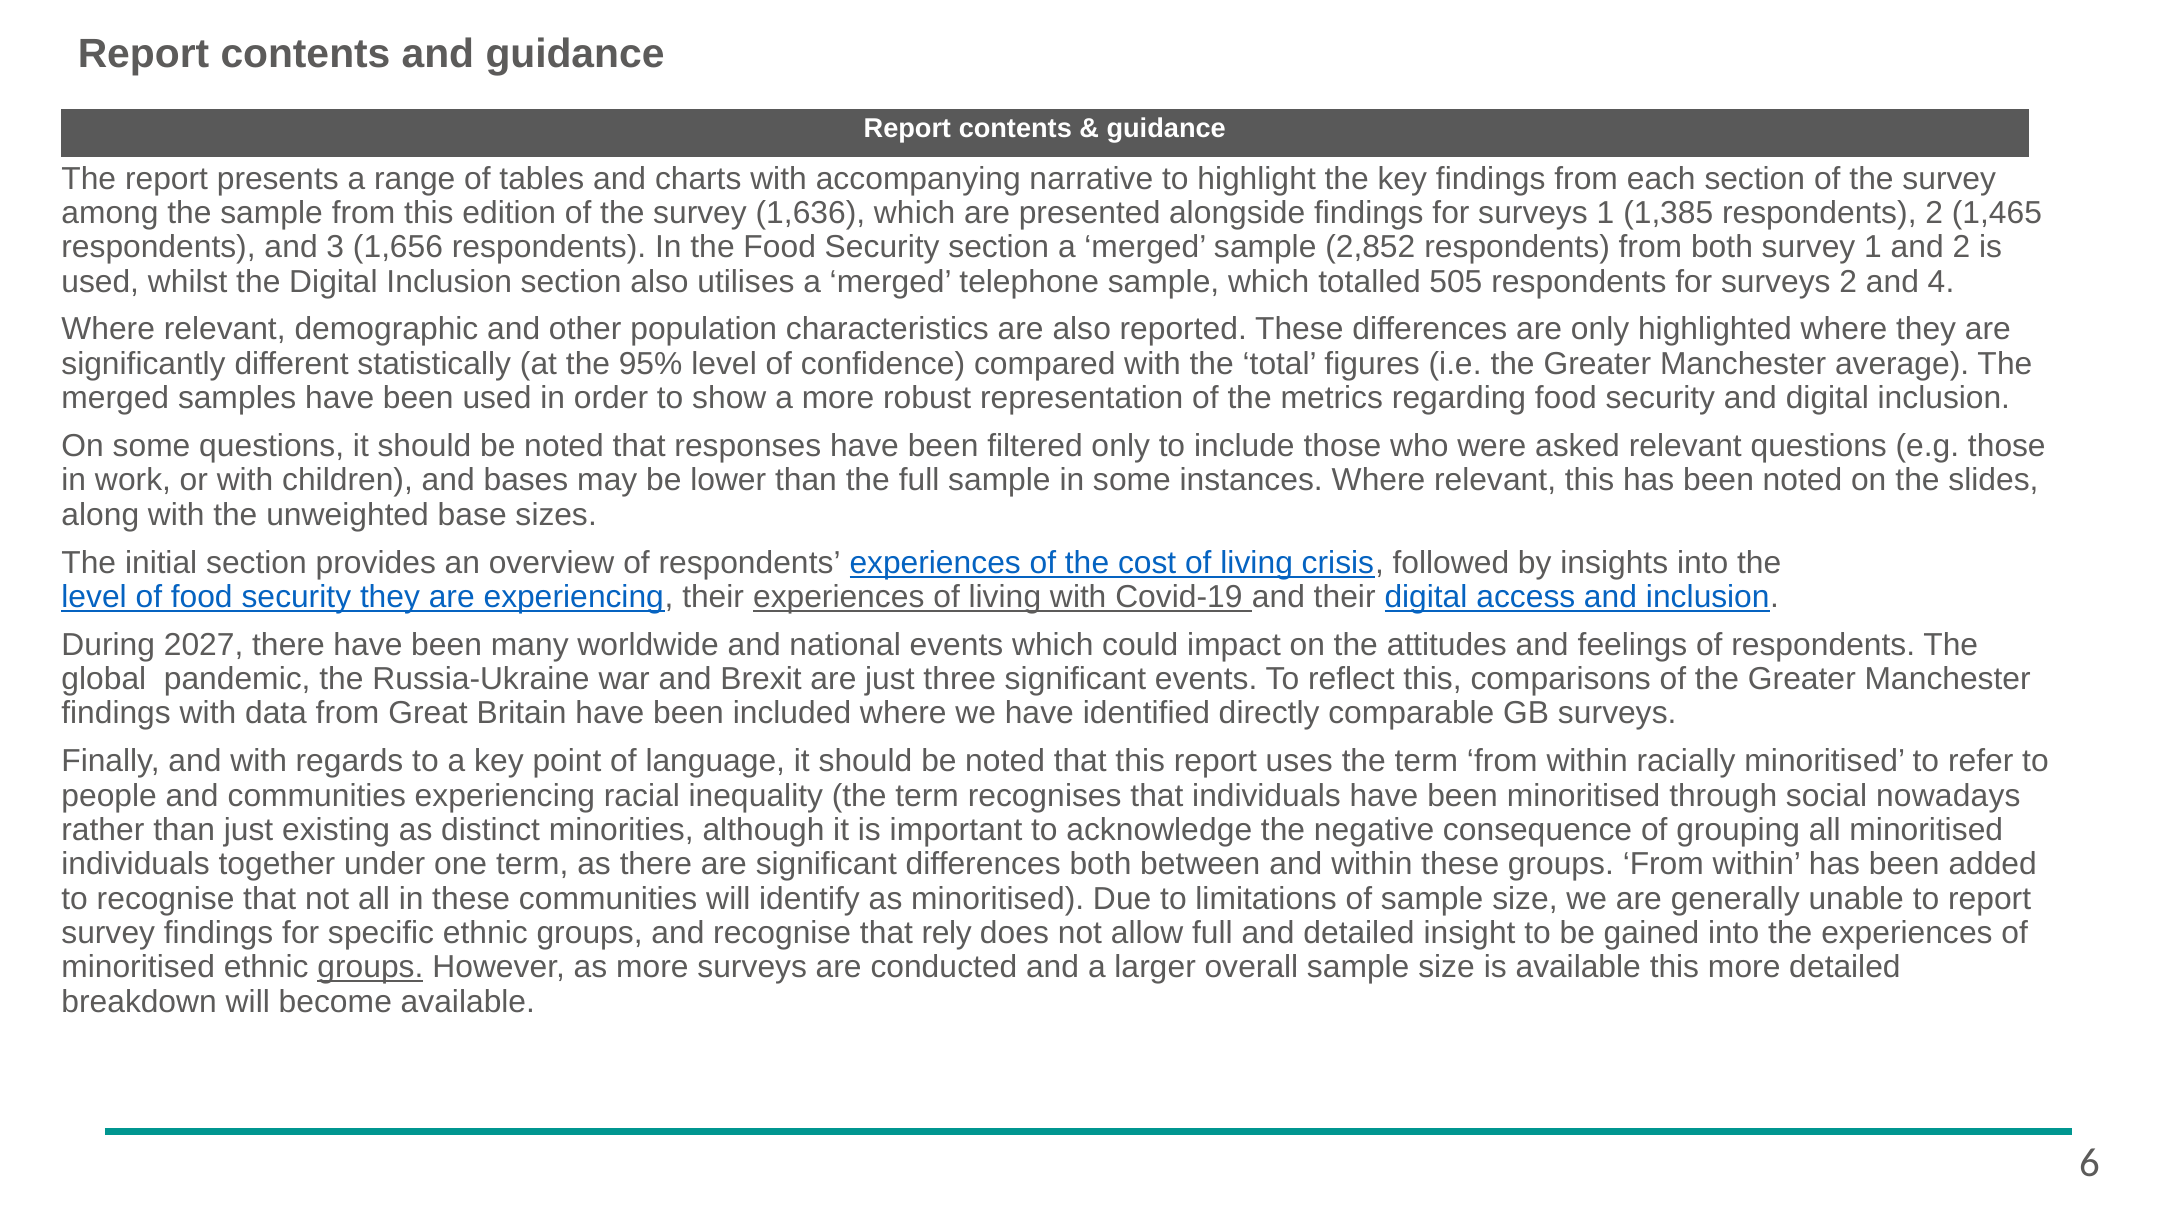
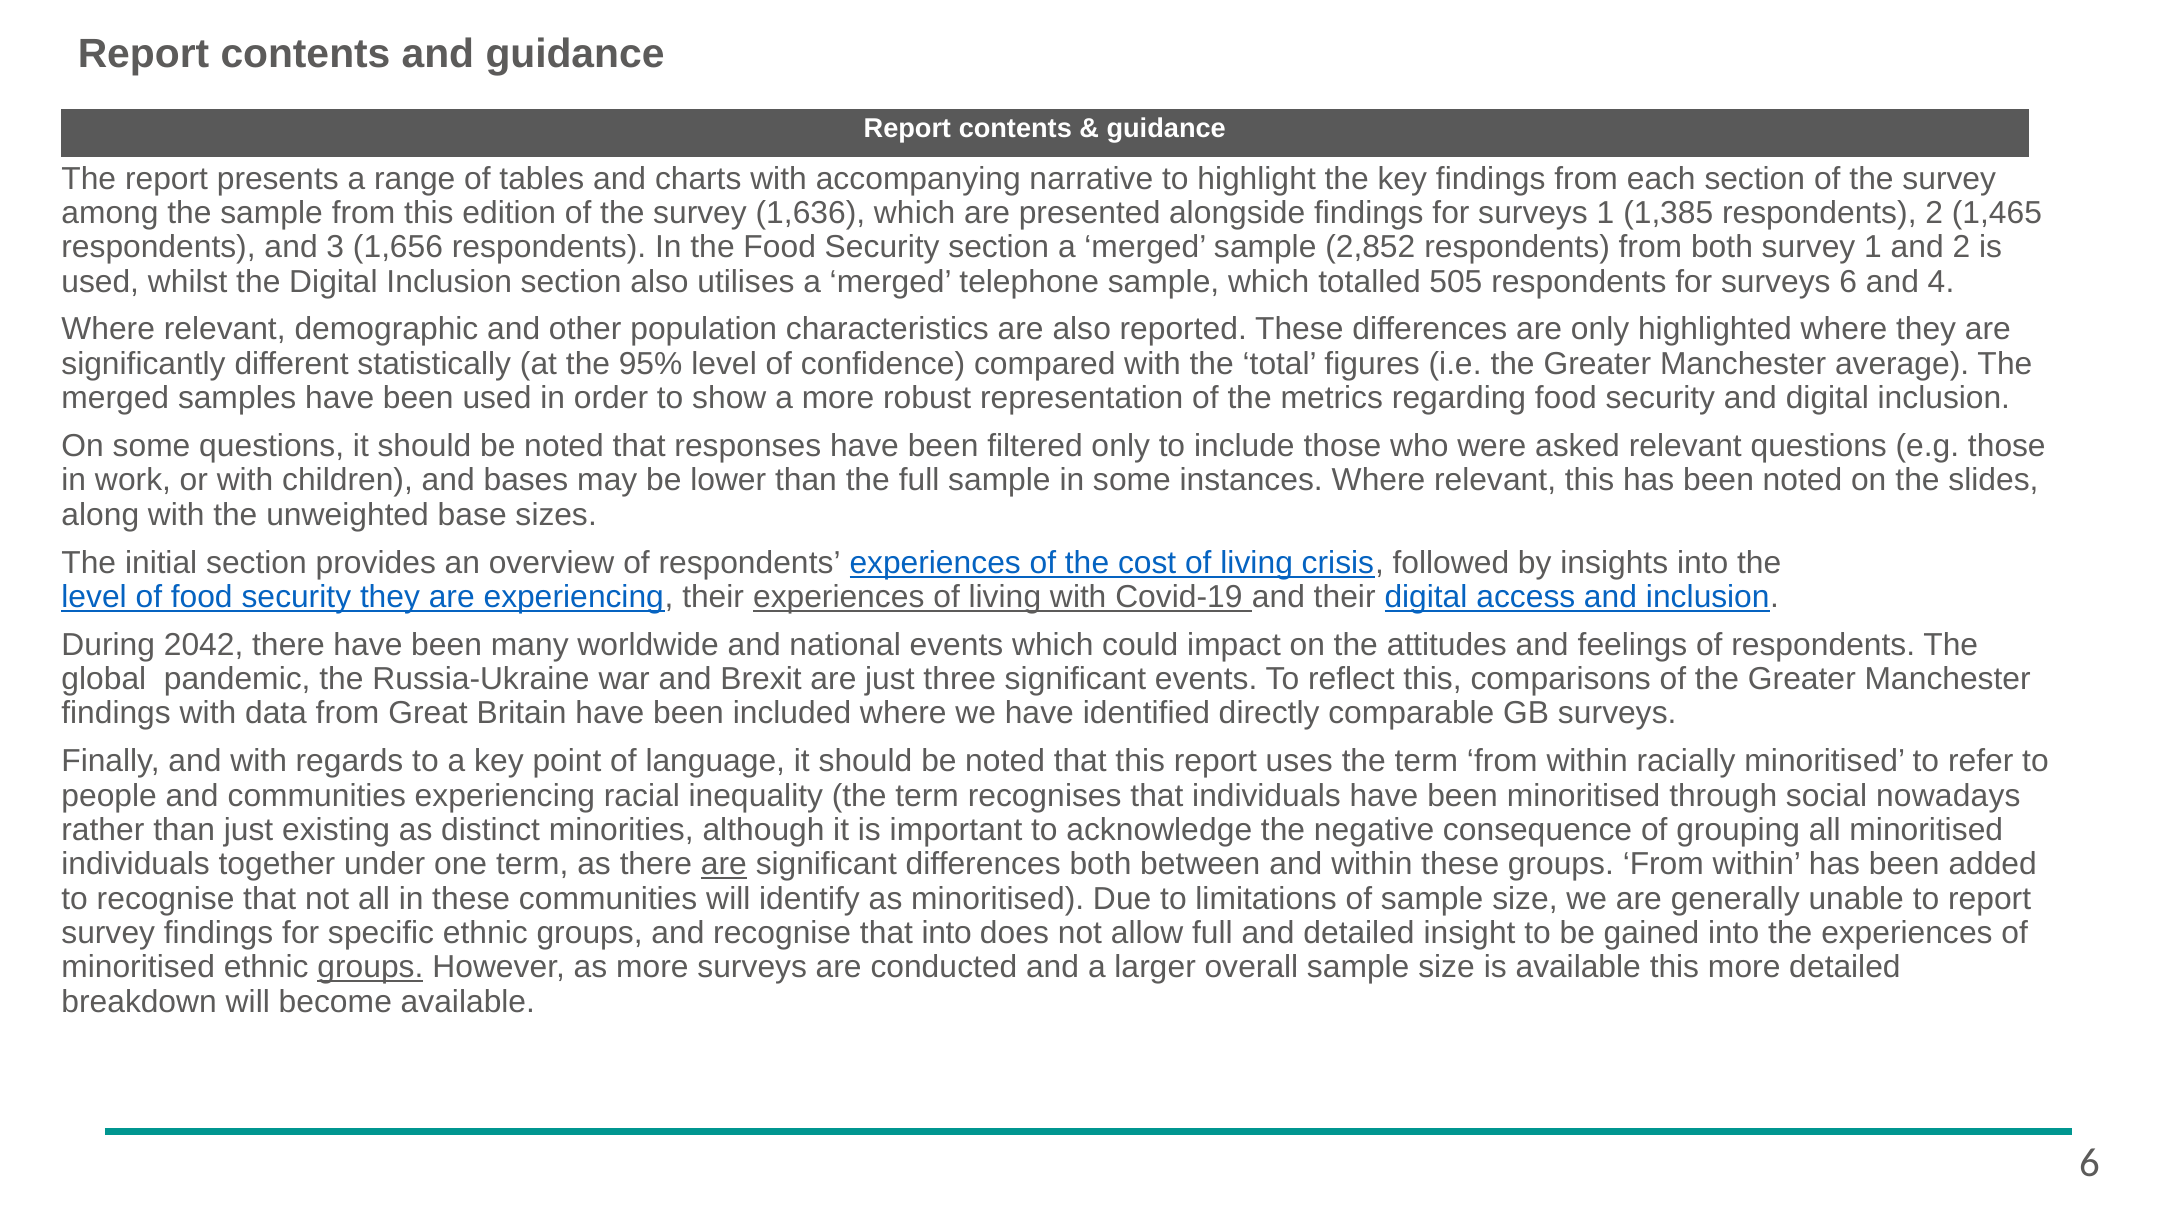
surveys 2: 2 -> 6 (1848, 282)
2027: 2027 -> 2042 (204, 645)
are underline: none -> present (724, 865)
that rely: rely -> into (947, 933)
